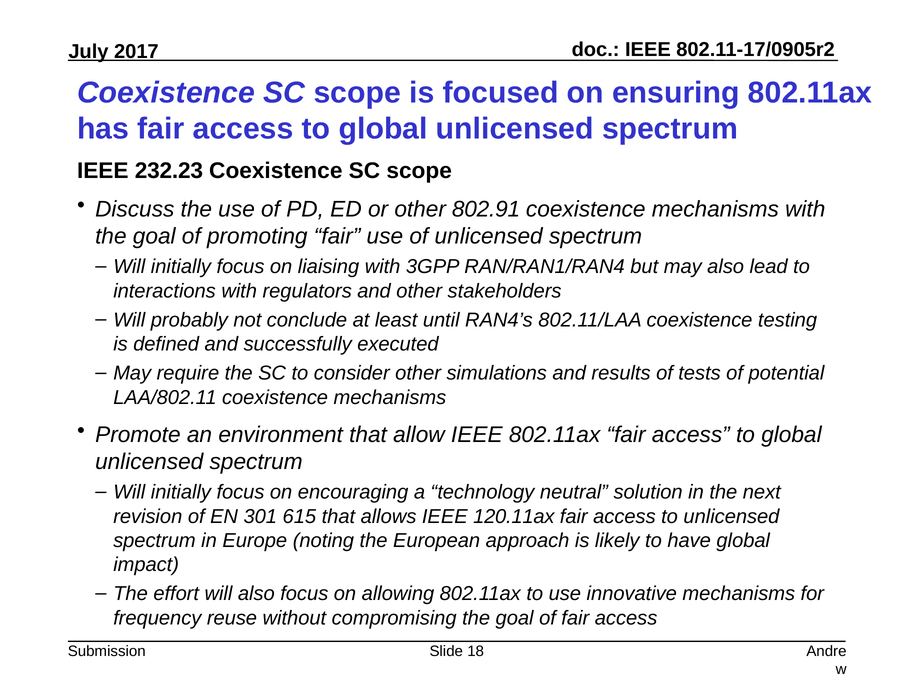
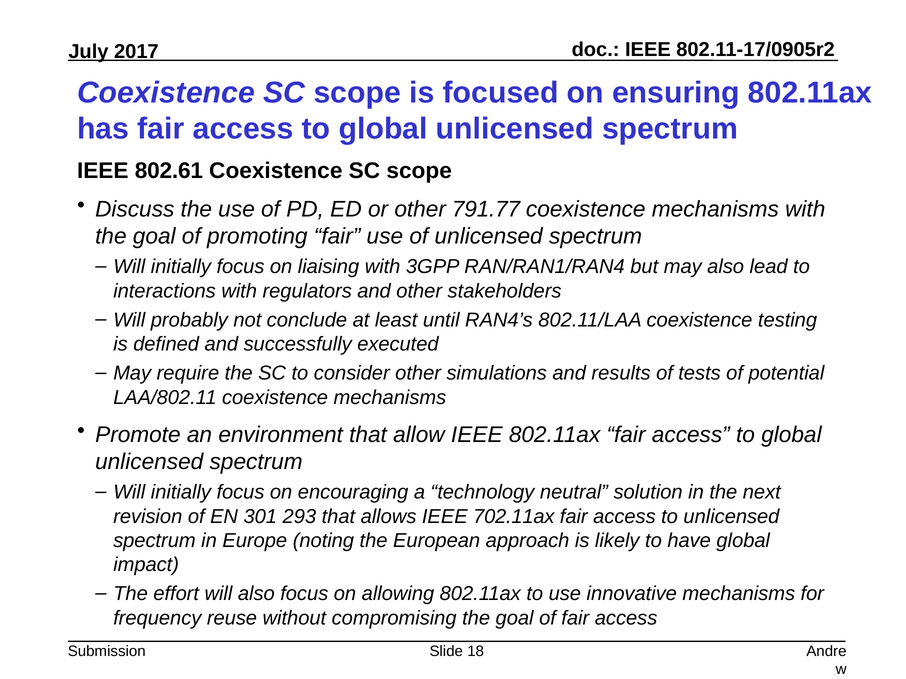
232.23: 232.23 -> 802.61 (169, 171)
802.91: 802.91 -> 791.77 (486, 209)
615: 615 -> 293 (299, 517)
120.11ax: 120.11ax -> 702.11ax (514, 517)
